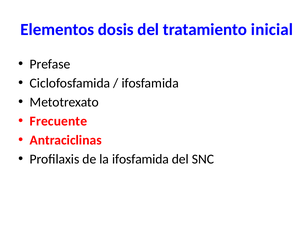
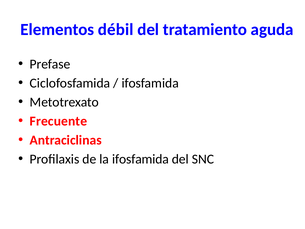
dosis: dosis -> débil (116, 29)
inicial: inicial -> aguda (272, 29)
